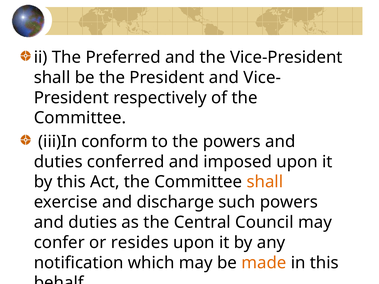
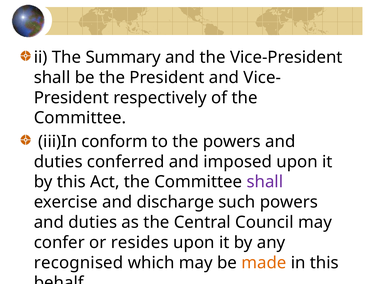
Preferred: Preferred -> Summary (123, 57)
shall colour: orange -> purple (265, 182)
notification: notification -> recognised (79, 263)
